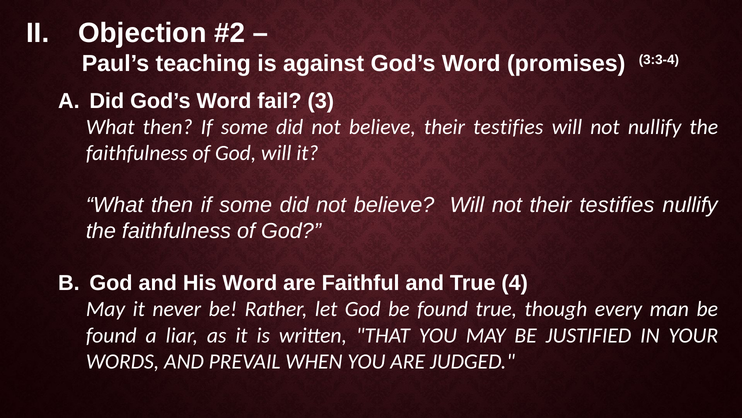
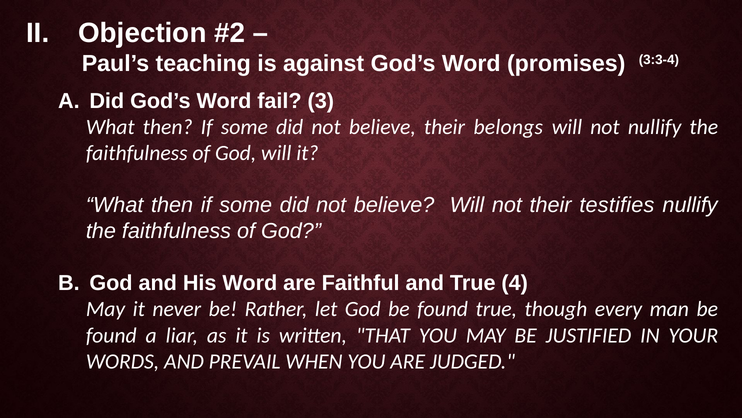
believe their testifies: testifies -> belongs (508, 127)
